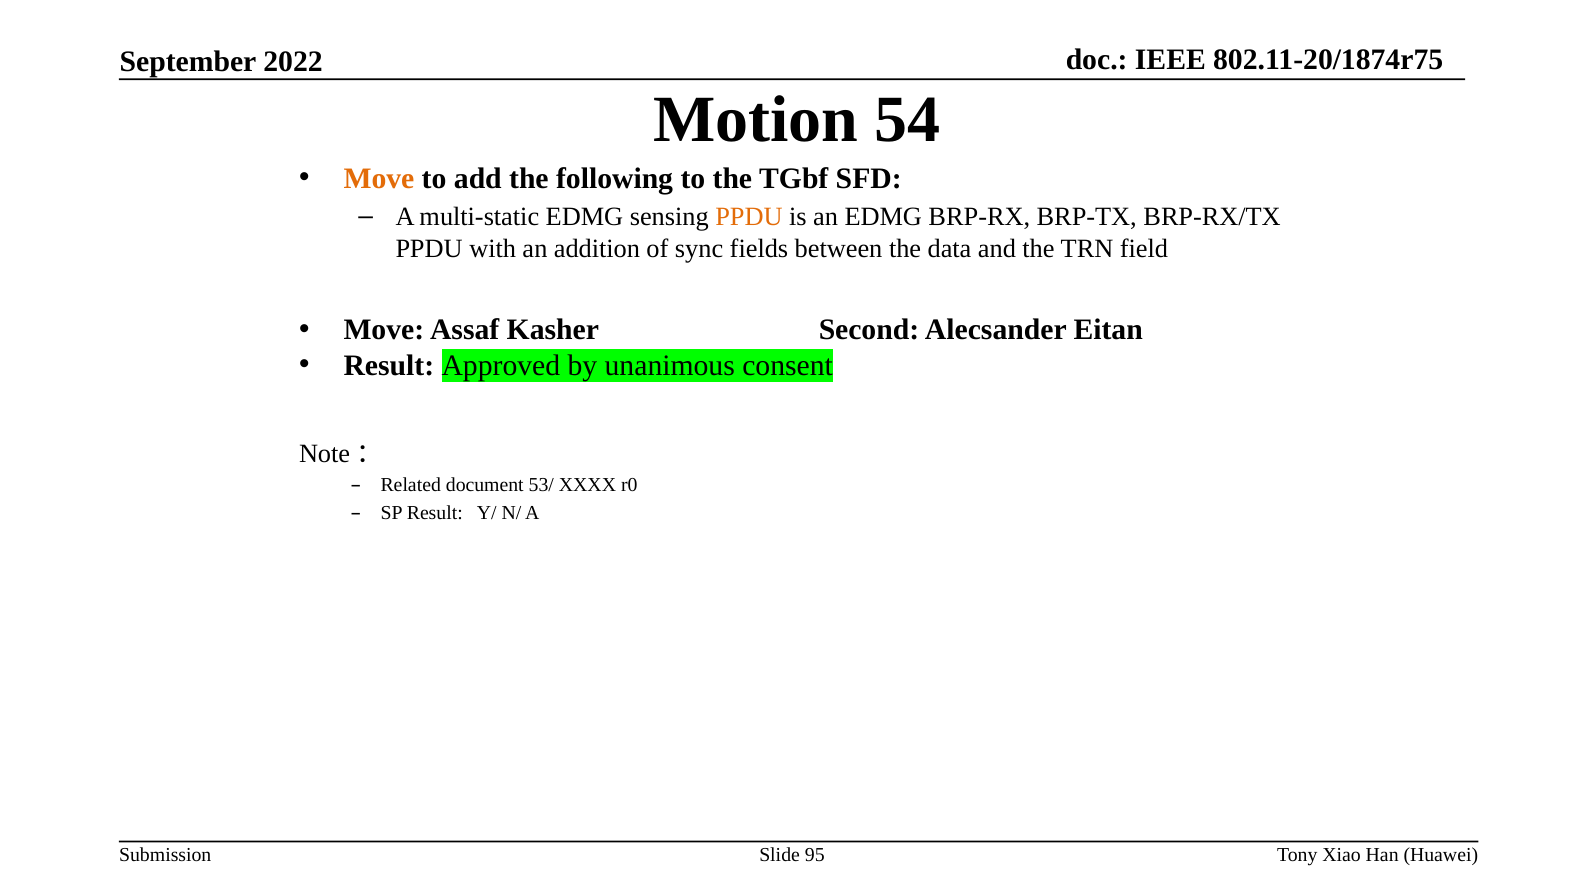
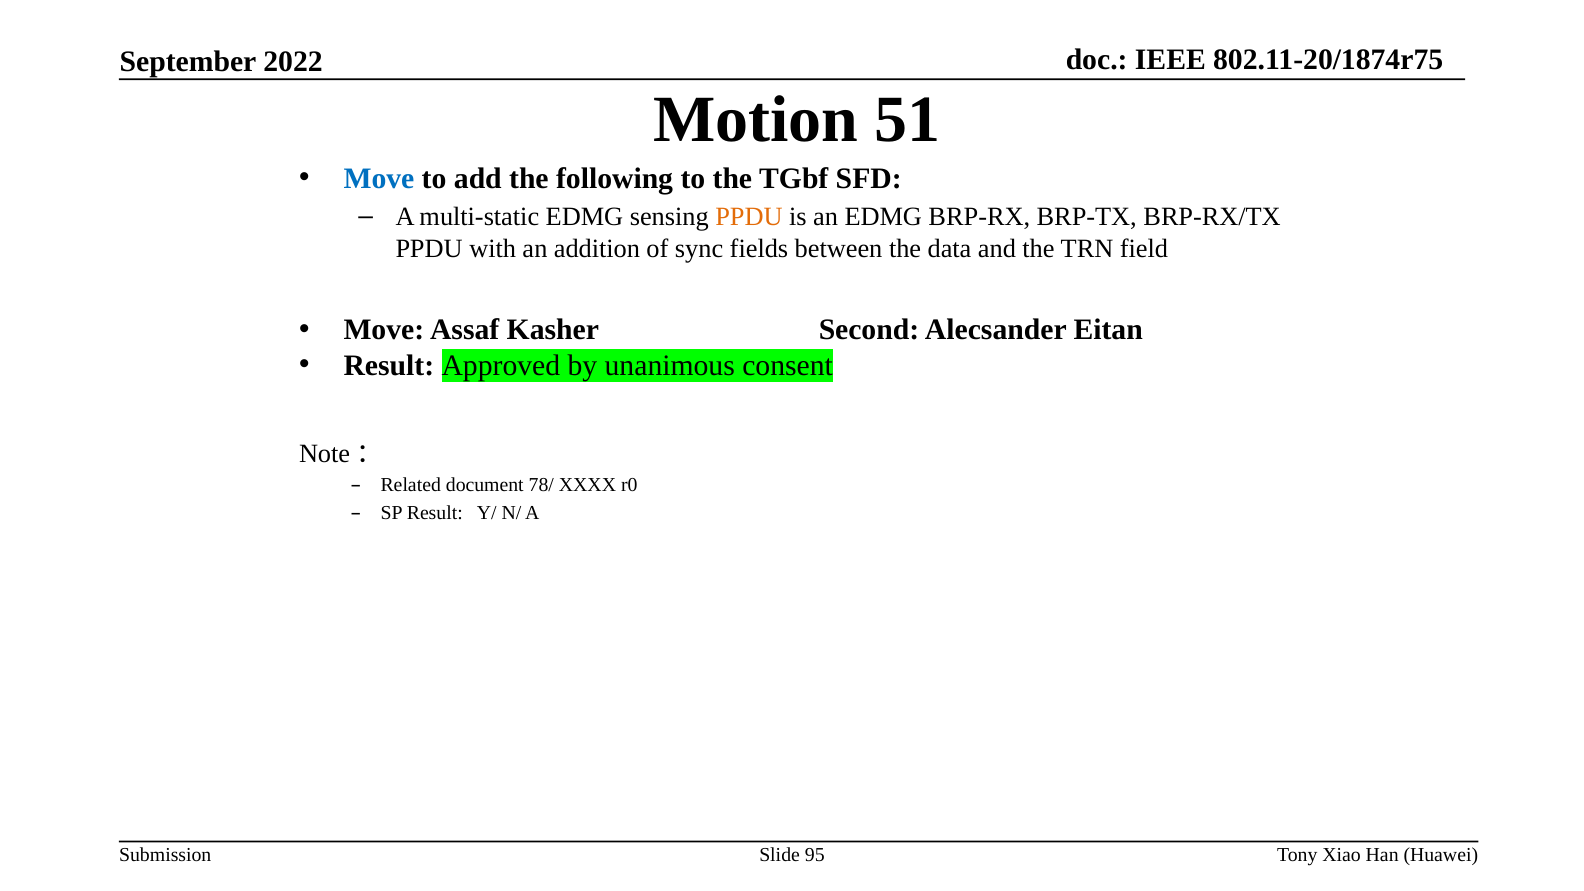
54: 54 -> 51 (907, 119)
Move colour: orange -> blue (379, 178)
53/: 53/ -> 78/ (541, 485)
